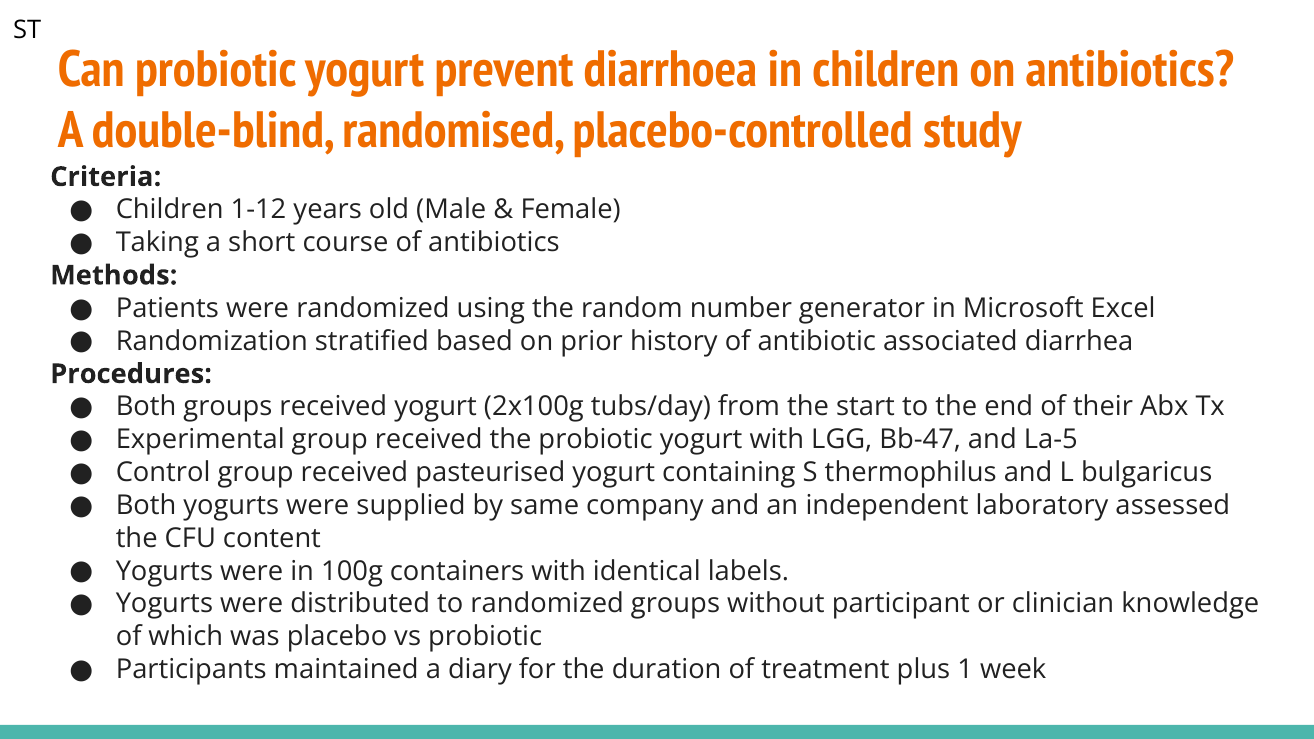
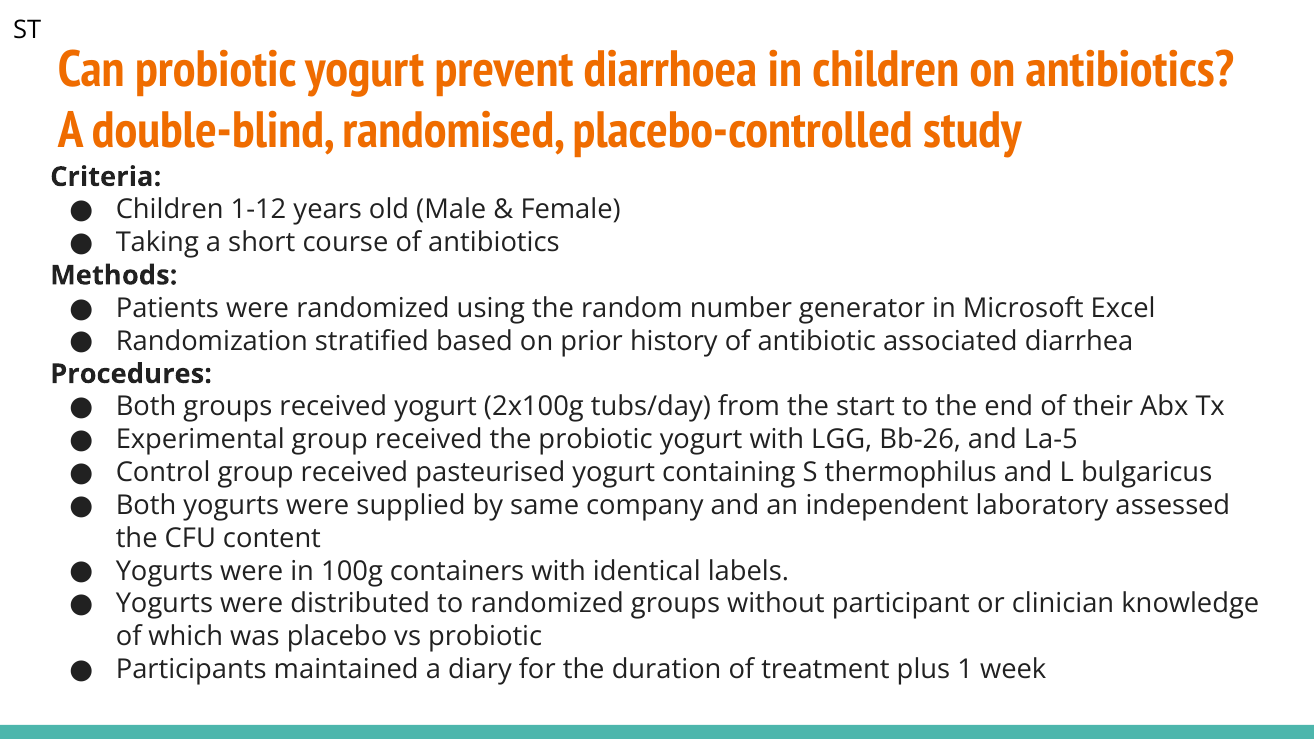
Bb-47: Bb-47 -> Bb-26 (920, 440)
